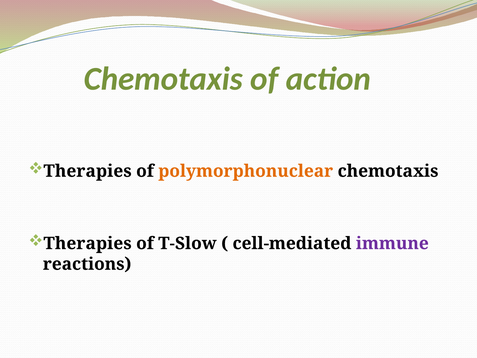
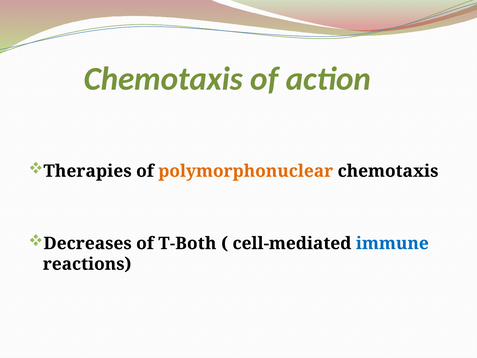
Therapies: Therapies -> Decreases (88, 243)
T-Slow: T-Slow -> T-Both (187, 243)
immune colour: purple -> blue (392, 243)
